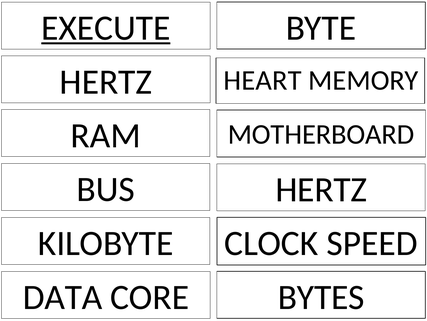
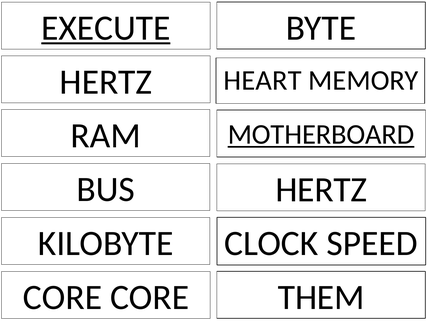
MOTHERBOARD underline: none -> present (321, 134)
DATA: DATA -> CORE (62, 297)
BYTES: BYTES -> THEM (321, 297)
